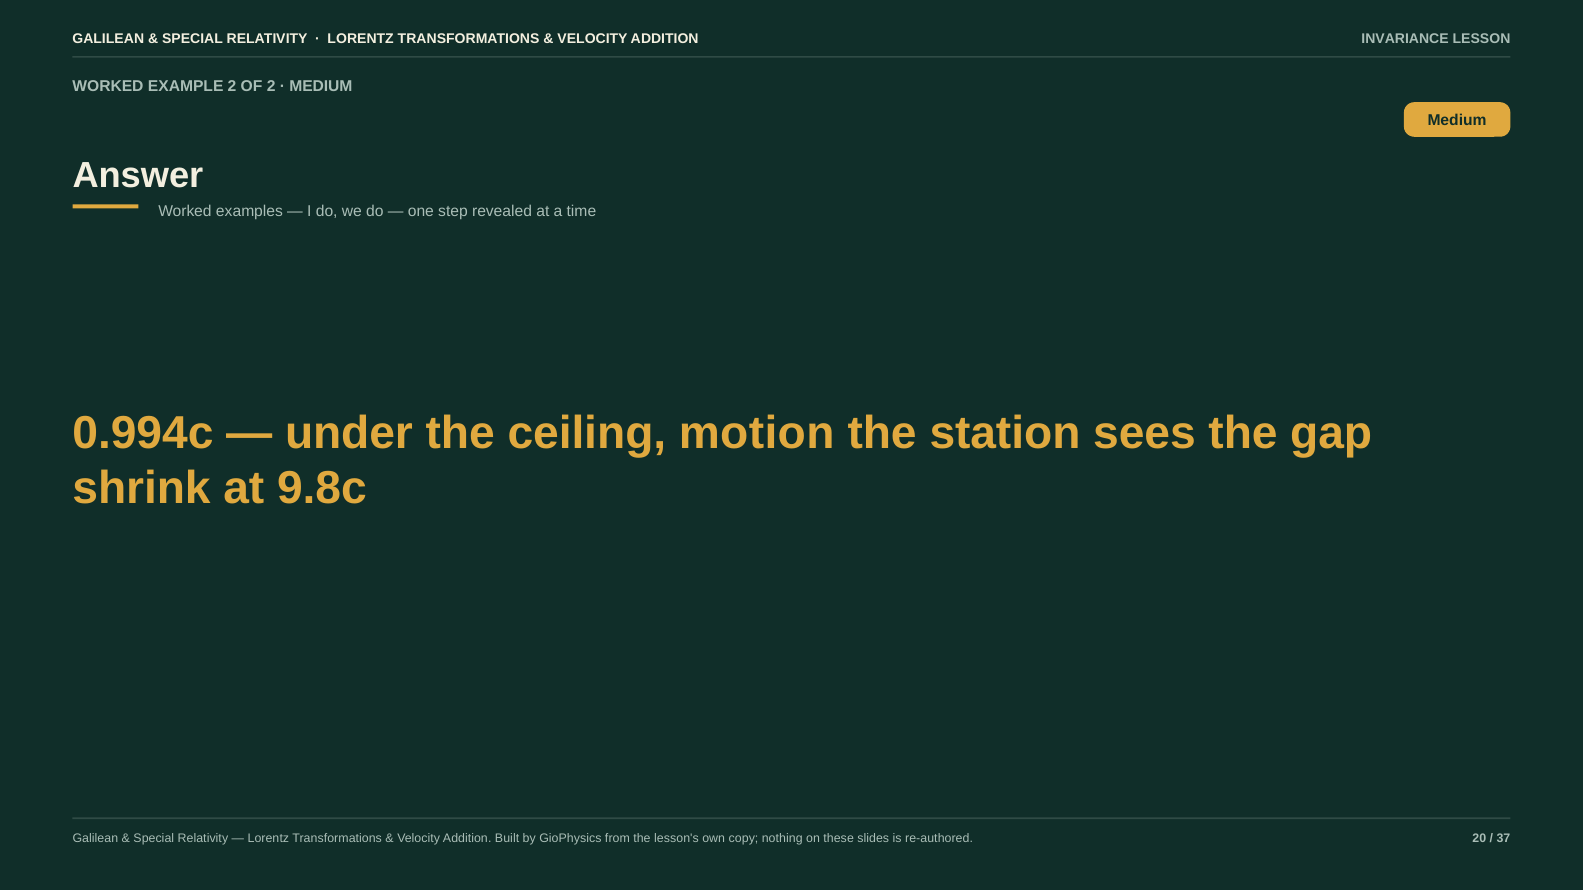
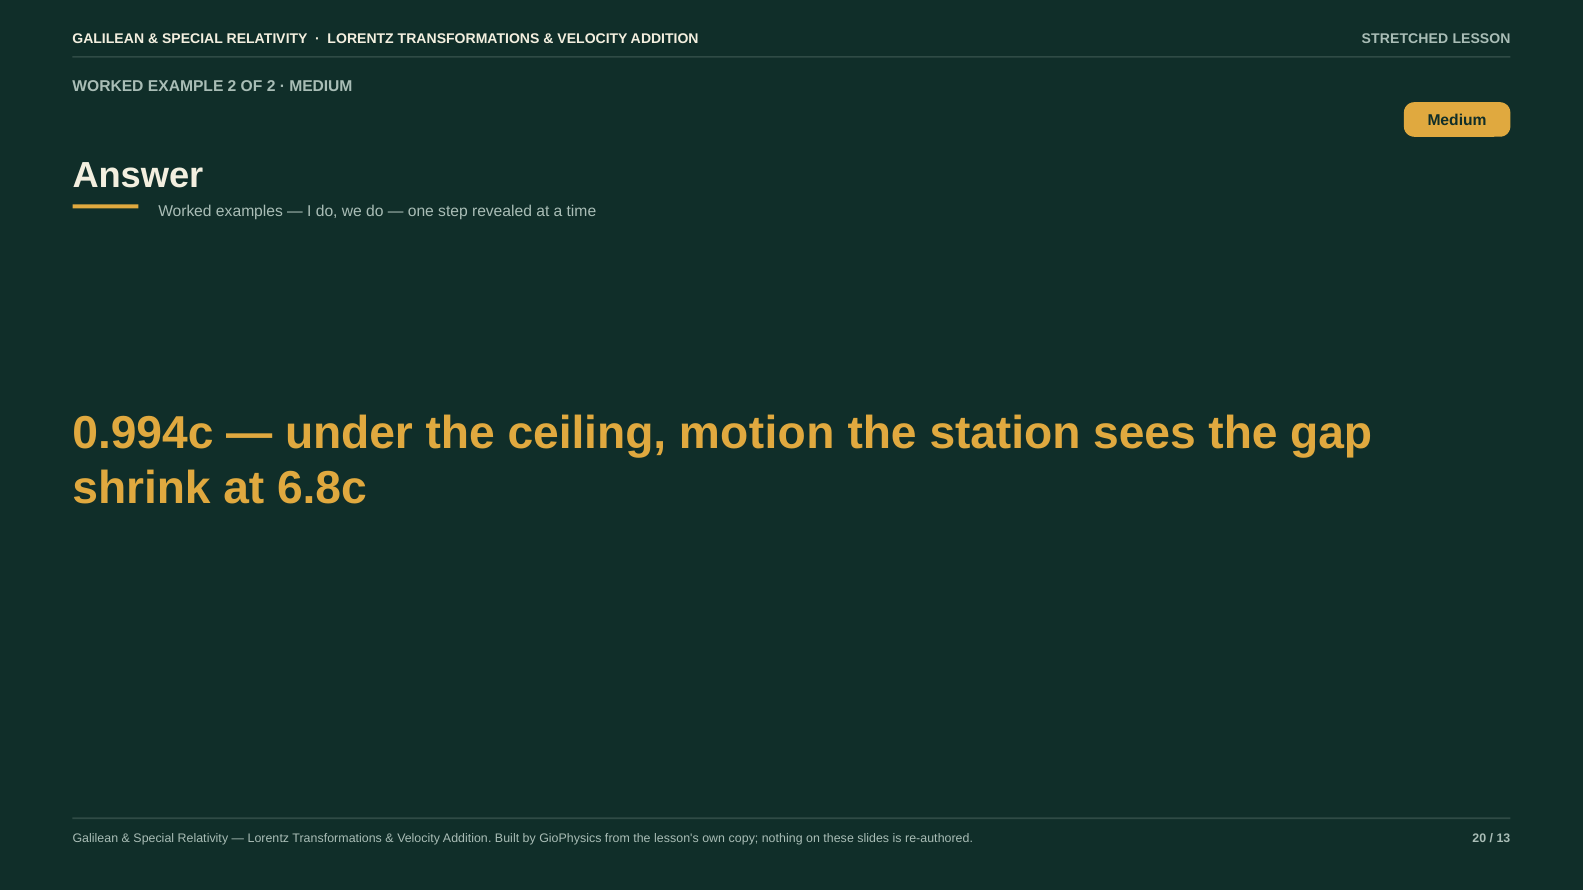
INVARIANCE: INVARIANCE -> STRETCHED (1405, 39)
9.8c: 9.8c -> 6.8c (322, 489)
37: 37 -> 13 (1503, 839)
